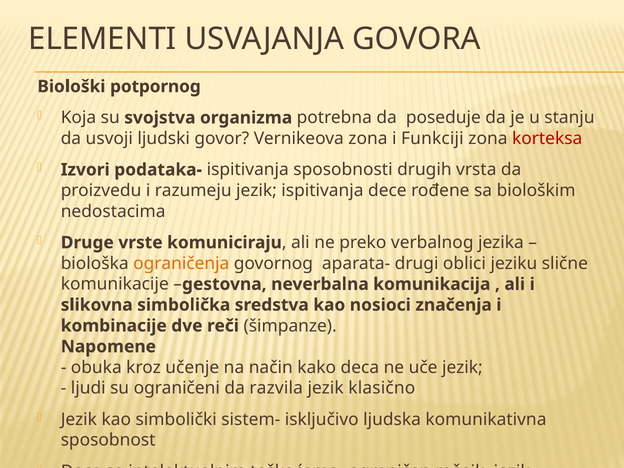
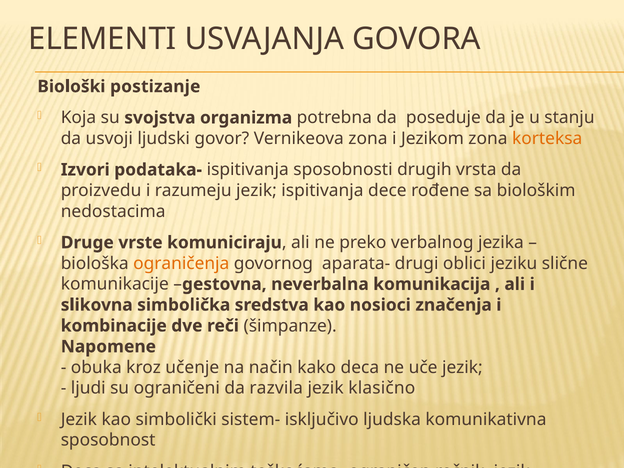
potpornog: potpornog -> postizanje (155, 87)
Funkciji: Funkciji -> Jezikom (432, 139)
korteksa colour: red -> orange (547, 139)
